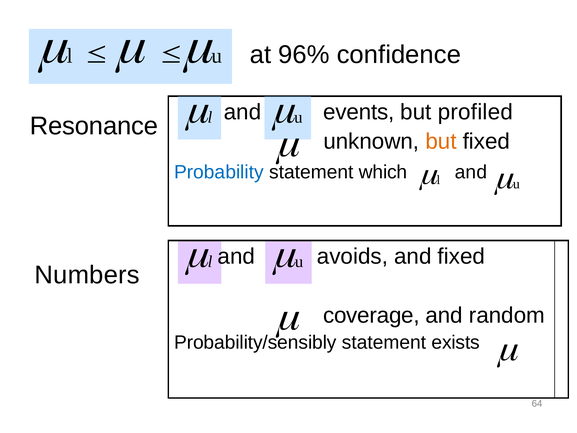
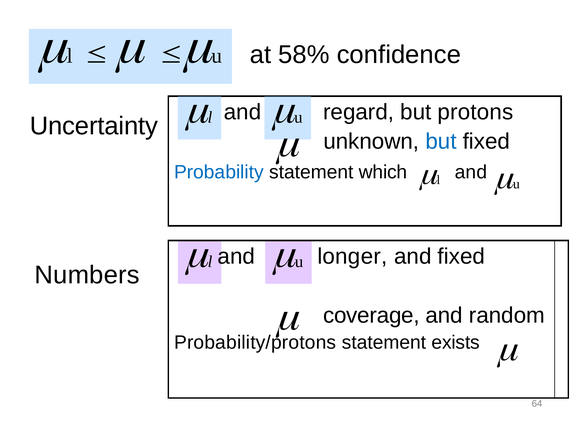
96%: 96% -> 58% (304, 55)
events: events -> regard (359, 112)
profiled: profiled -> protons (475, 112)
Resonance: Resonance -> Uncertainty (94, 126)
but colour: orange -> blue (441, 141)
avoids: avoids -> longer (352, 256)
Probability/sensibly: Probability/sensibly -> Probability/protons (255, 342)
